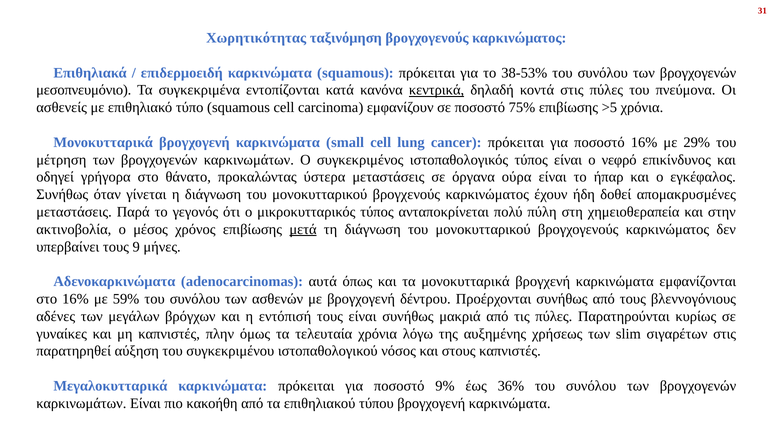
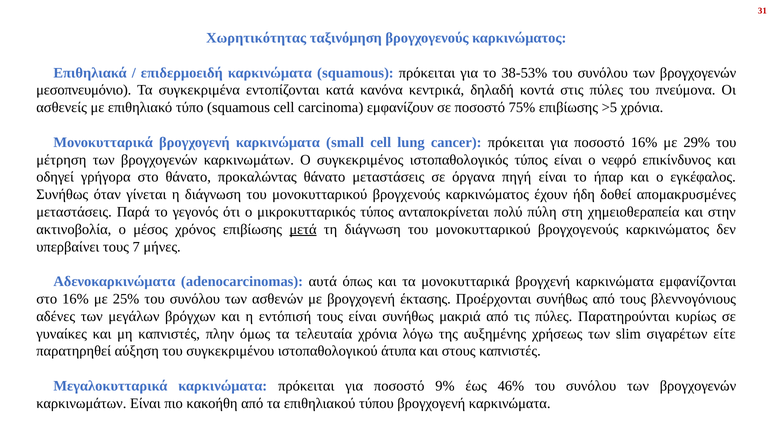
κεντρικά underline: present -> none (437, 90)
προκαλώντας ύστερα: ύστερα -> θάνατο (325, 177)
ούρα: ούρα -> πηγή (517, 177)
9: 9 -> 7 (136, 247)
59%: 59% -> 25% (126, 299)
δέντρου: δέντρου -> έκτασης (425, 299)
σιγαρέτων στις: στις -> είτε (724, 334)
νόσος: νόσος -> άτυπα (399, 351)
36%: 36% -> 46% (511, 386)
